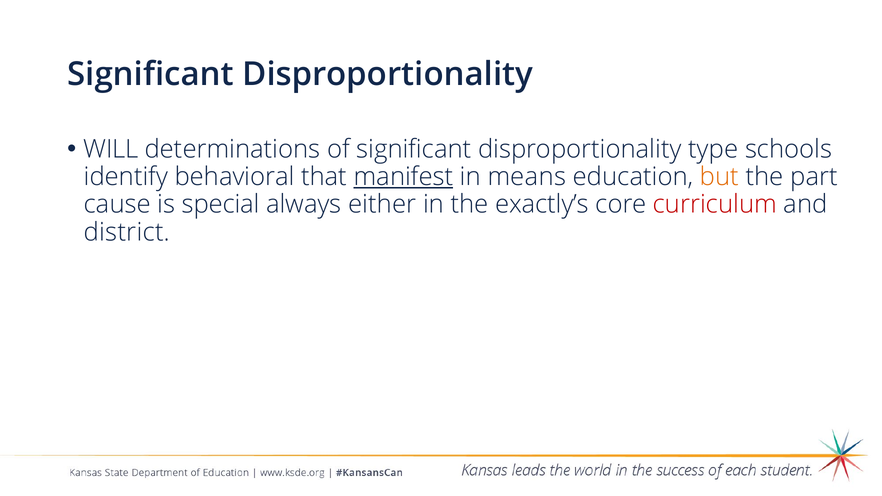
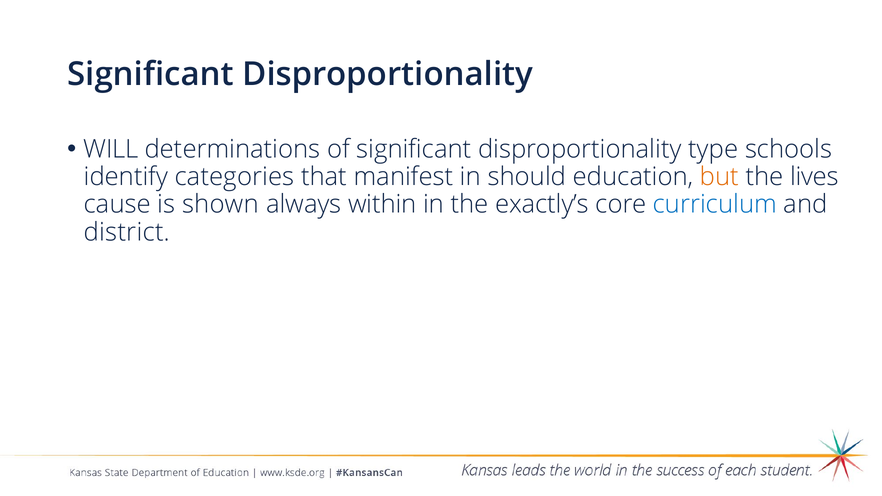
behavioral: behavioral -> categories (234, 177)
manifest underline: present -> none (403, 177)
means: means -> should (527, 177)
part: part -> lives (814, 177)
special: special -> shown (221, 205)
either: either -> within (382, 205)
curriculum colour: red -> blue (715, 205)
